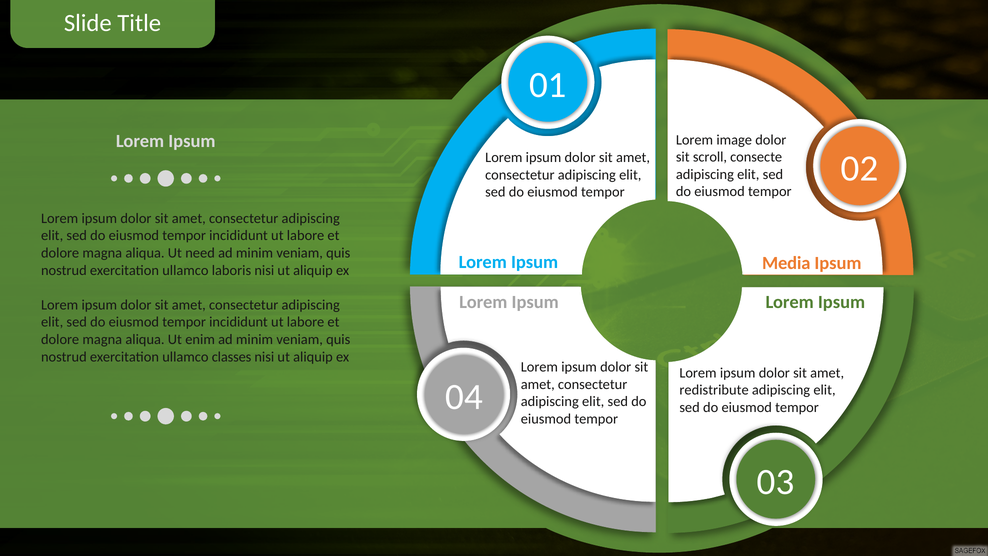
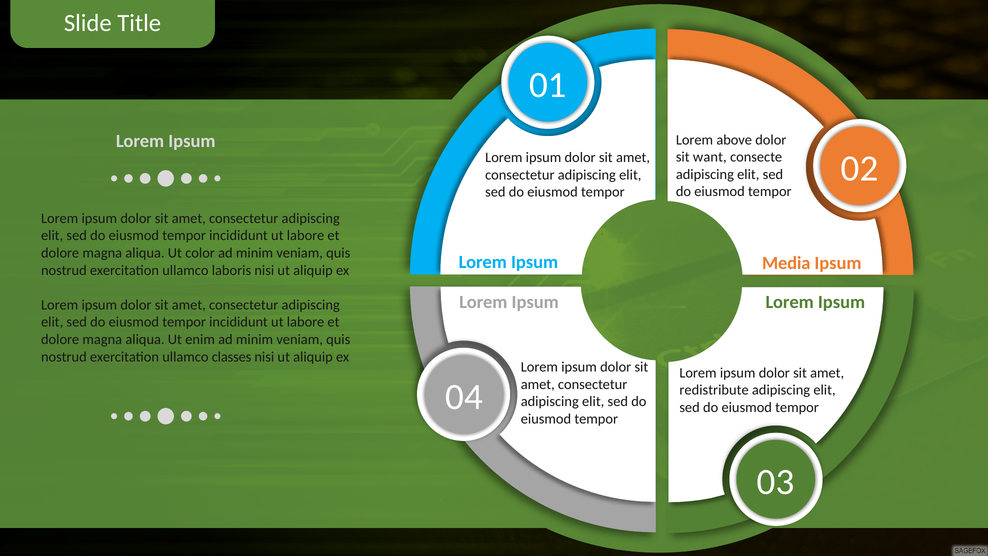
image: image -> above (734, 140)
scroll: scroll -> want (710, 157)
need: need -> color (200, 253)
